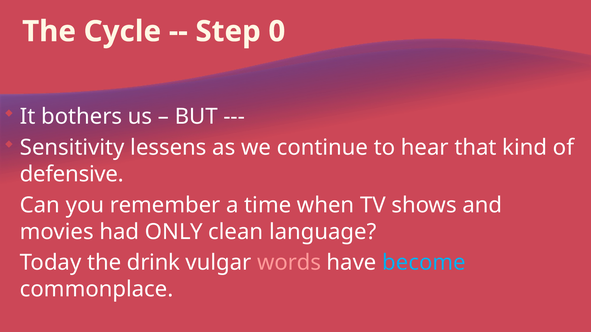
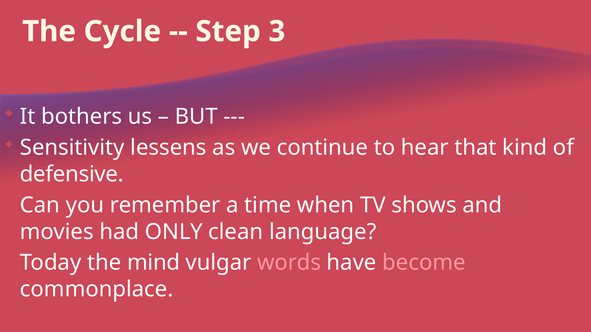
0: 0 -> 3 (277, 32)
drink: drink -> mind (154, 263)
become colour: light blue -> pink (424, 263)
